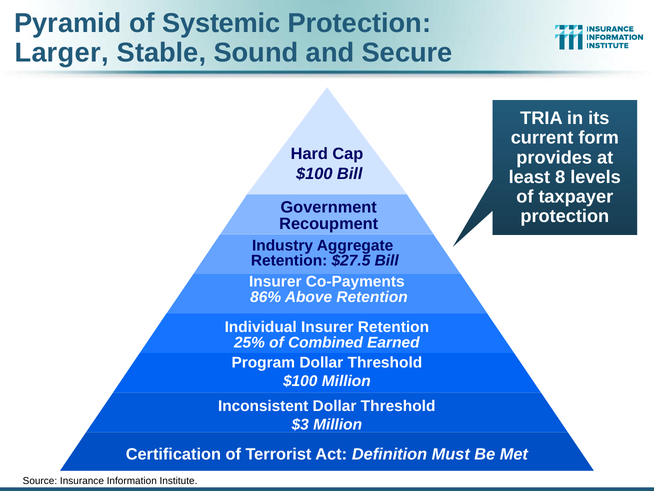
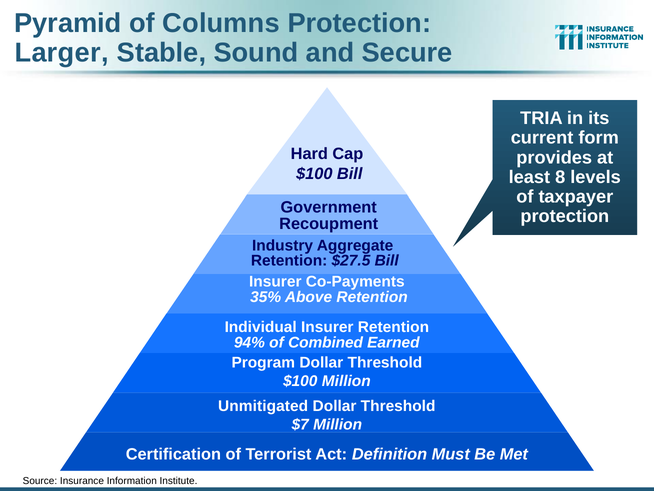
Systemic: Systemic -> Columns (221, 23)
86%: 86% -> 35% (266, 297)
25%: 25% -> 94% (249, 342)
Inconsistent: Inconsistent -> Unmitigated (263, 406)
$3: $3 -> $7 (300, 424)
